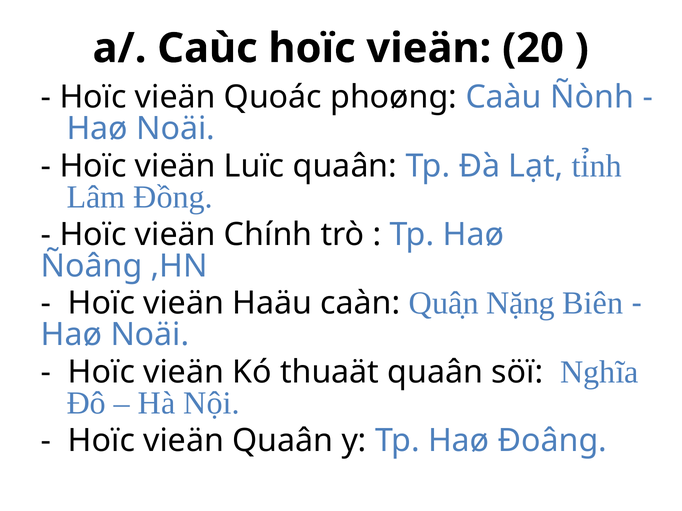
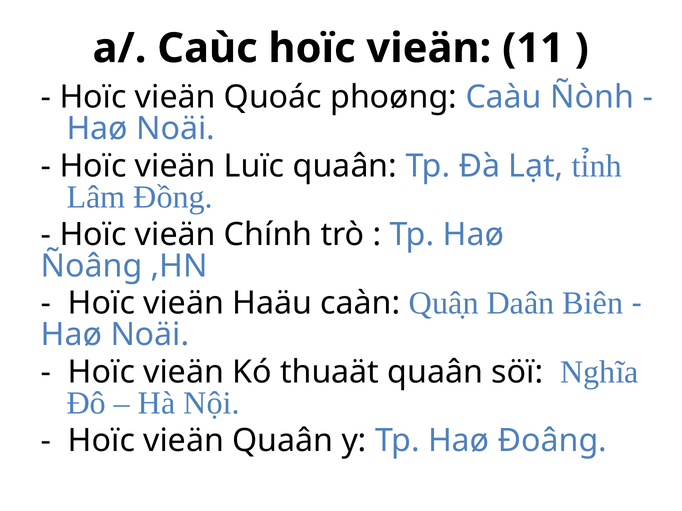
20: 20 -> 11 (533, 48)
Nặng: Nặng -> Daân (521, 304)
